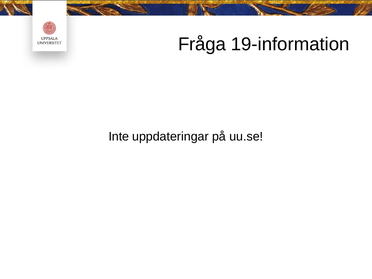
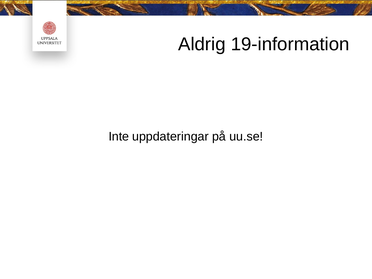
Fråga: Fråga -> Aldrig (202, 44)
